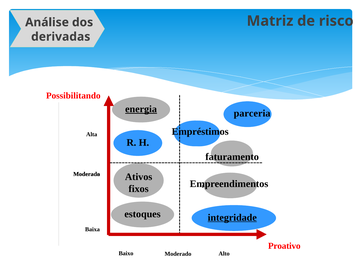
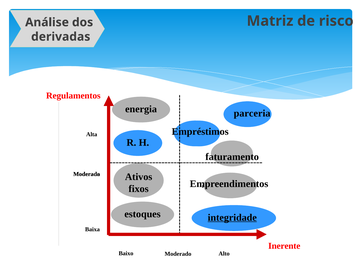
Possibilitando: Possibilitando -> Regulamentos (73, 96)
energia underline: present -> none (141, 109)
Proativo: Proativo -> Inerente (284, 247)
